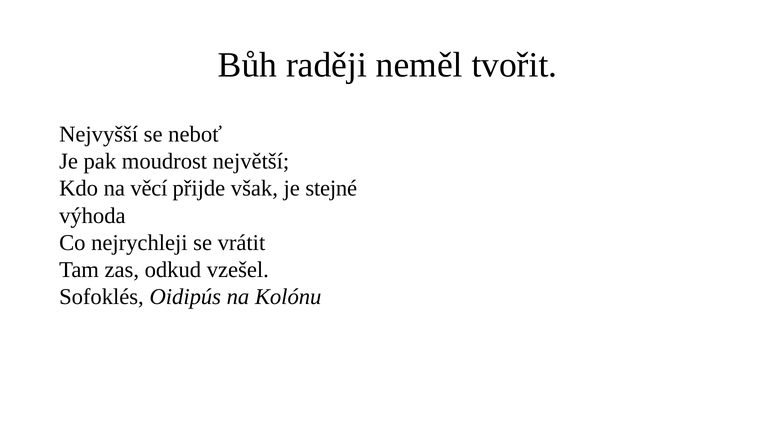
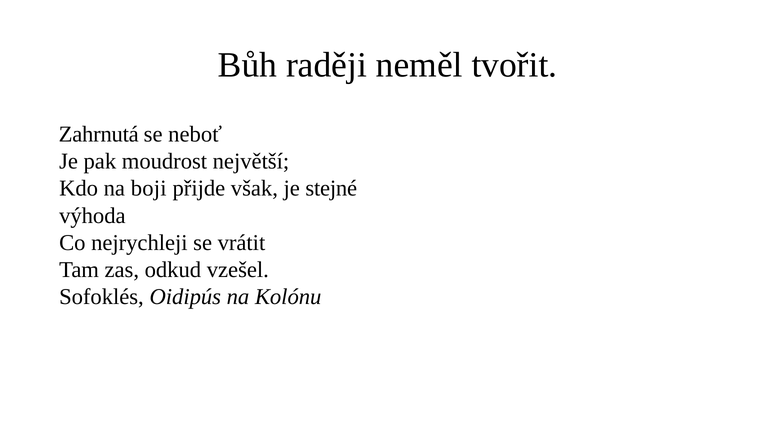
Nejvyšší: Nejvyšší -> Zahrnutá (99, 134)
věcí: věcí -> boji (149, 189)
